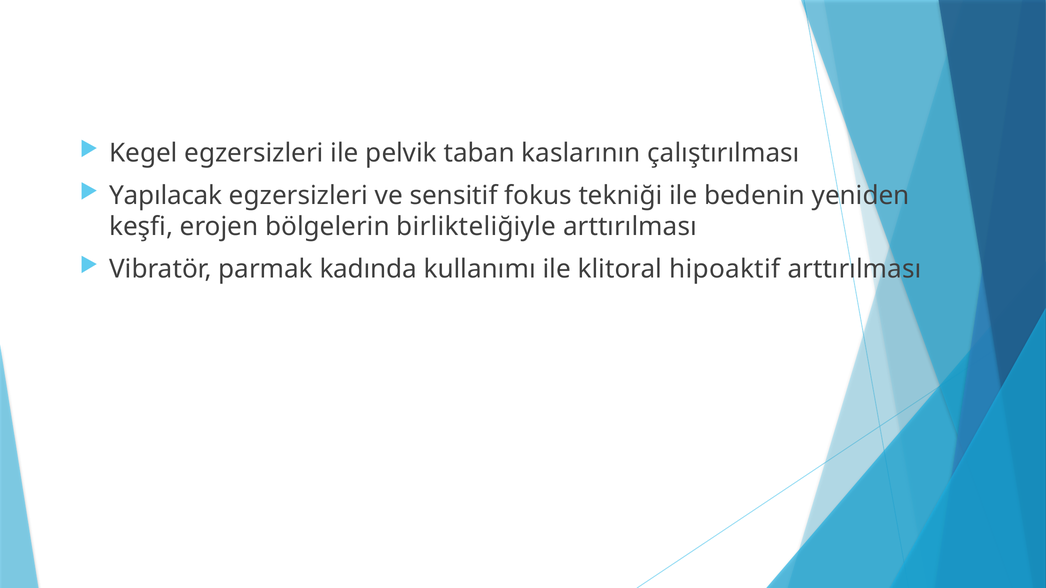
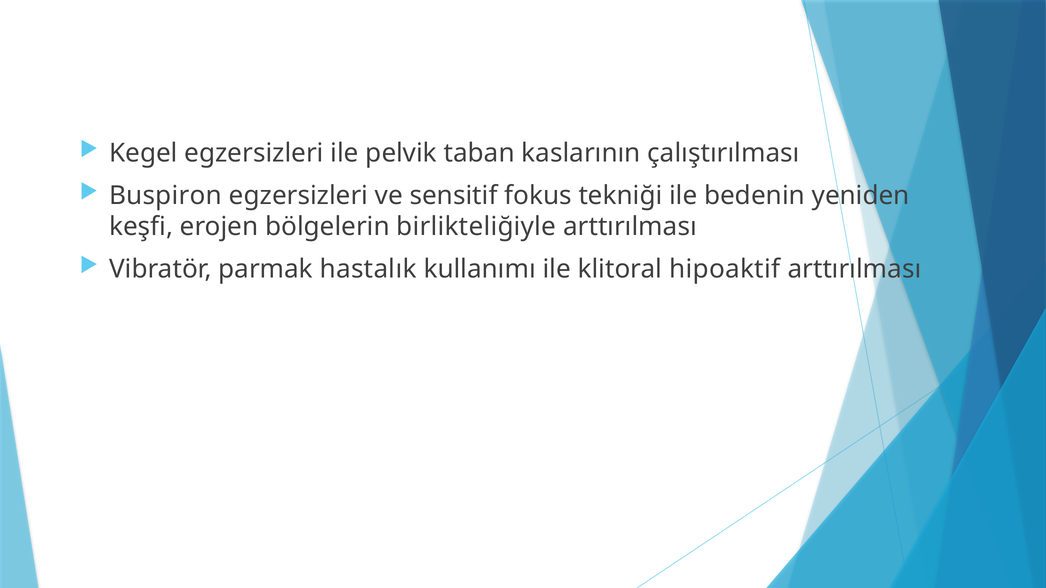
Yapılacak: Yapılacak -> Buspiron (166, 196)
kadında: kadında -> hastalık (368, 269)
